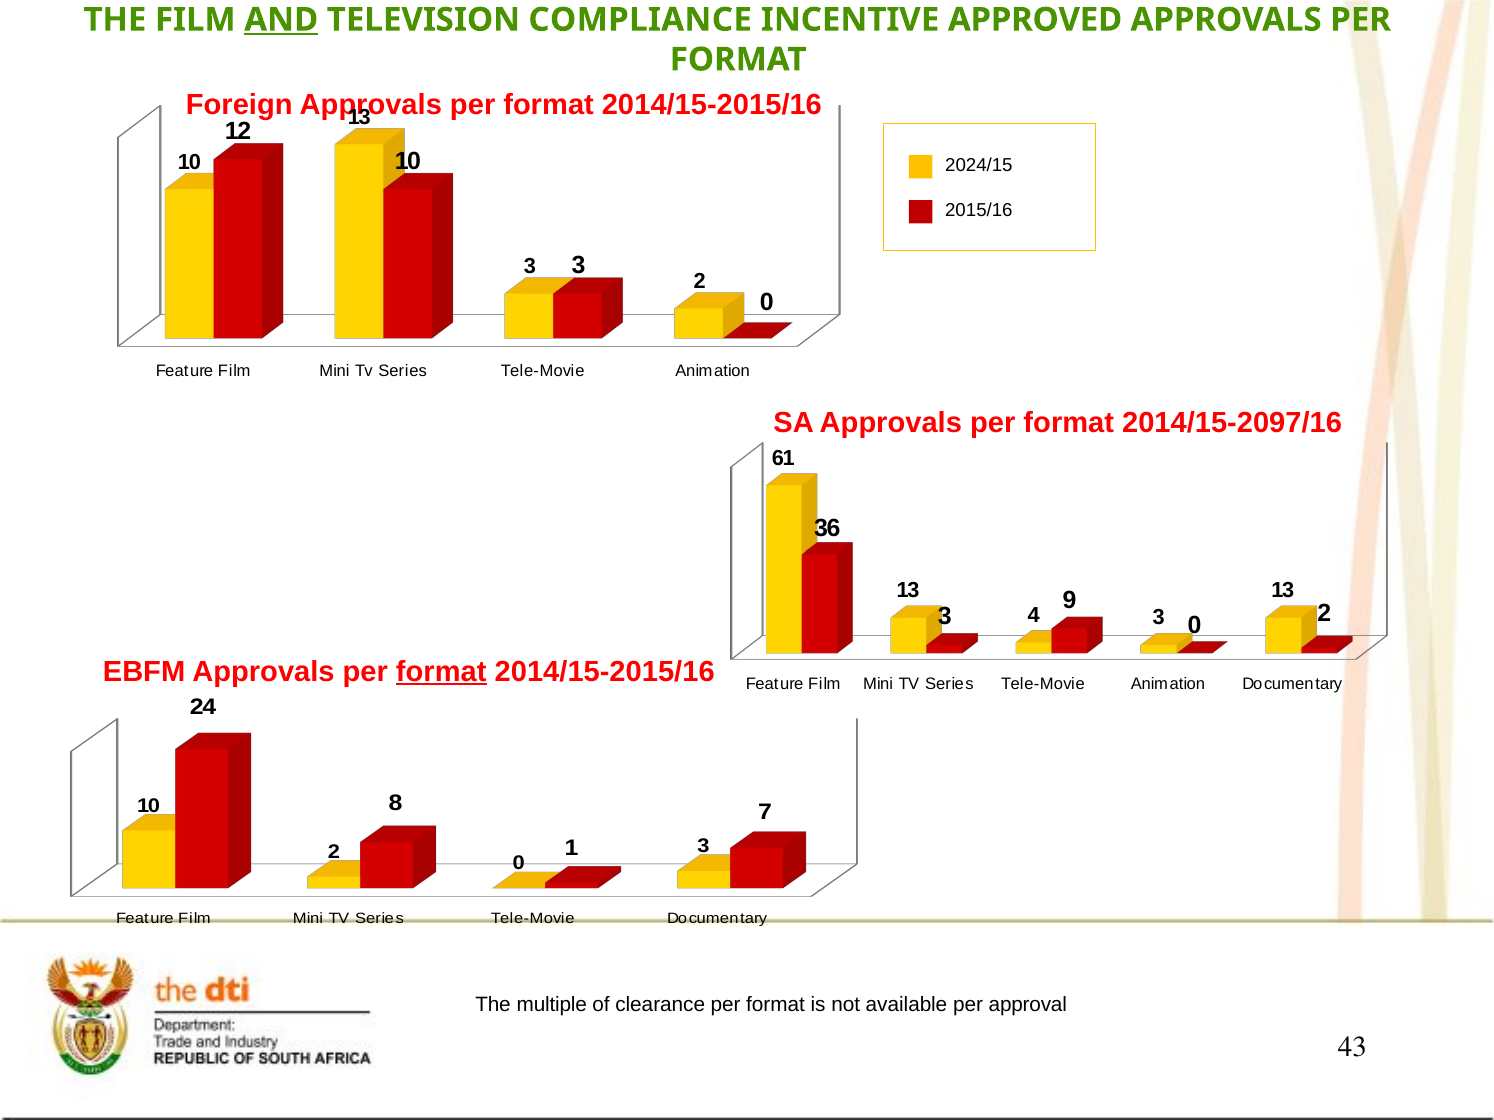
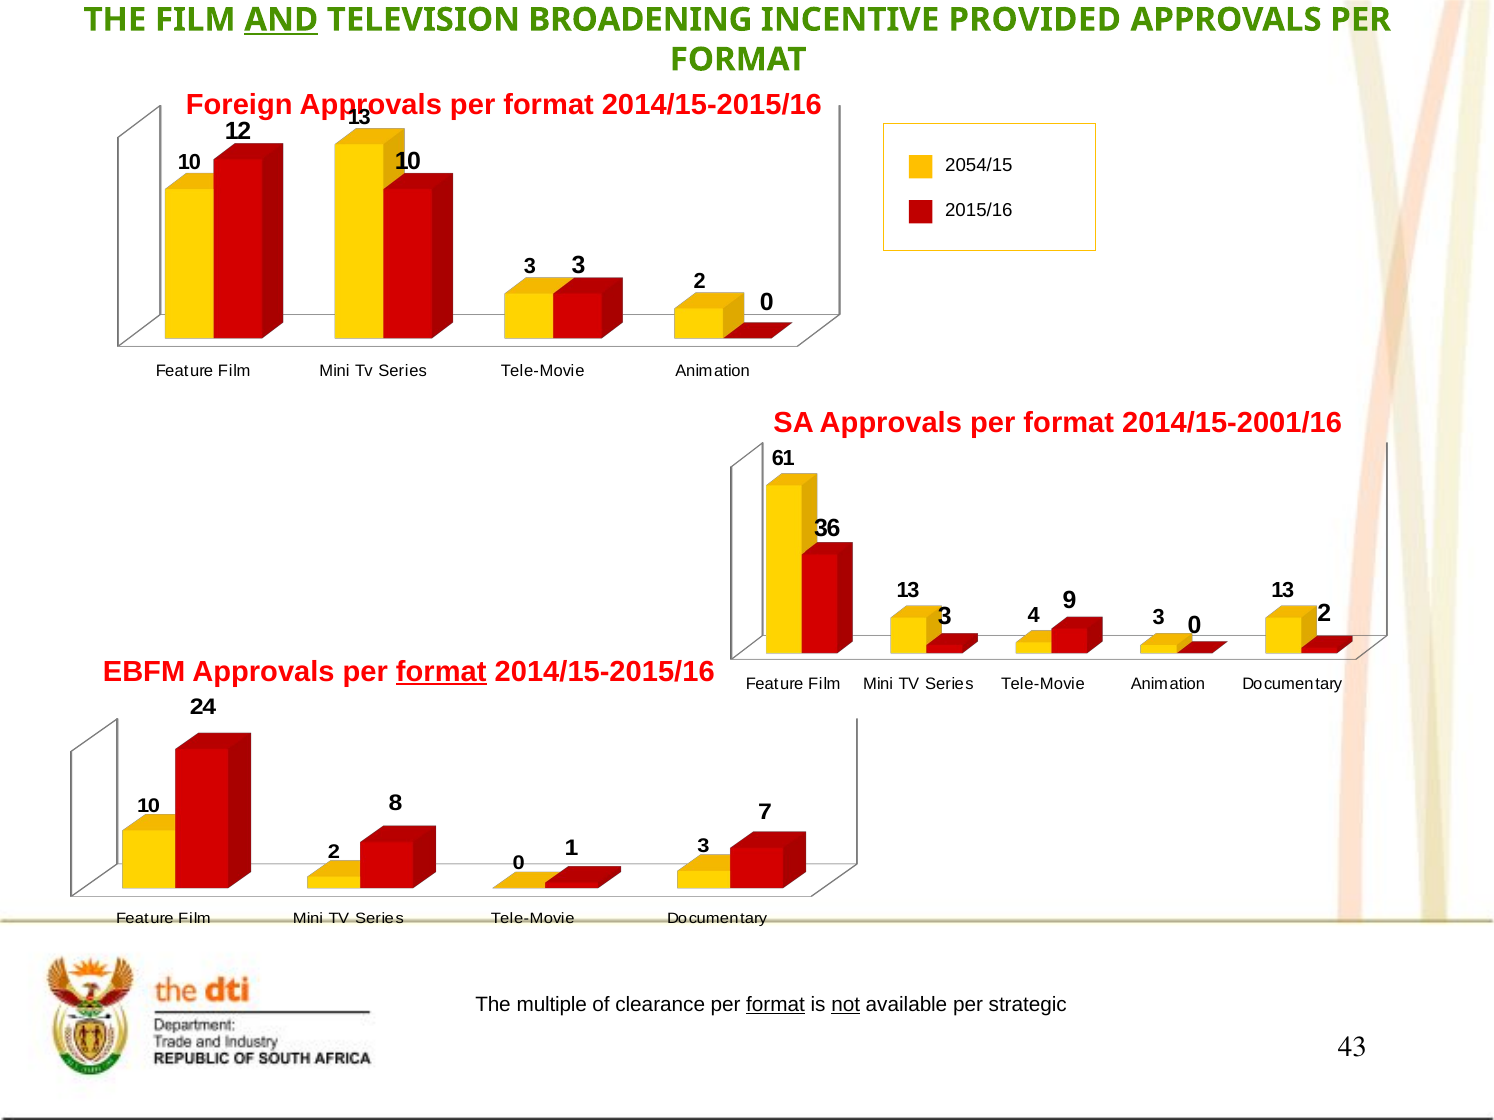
COMPLIANCE: COMPLIANCE -> BROADENING (640, 20)
APPROVED: APPROVED -> PROVIDED (1035, 20)
2024/15: 2024/15 -> 2054/15 (979, 166)
2014/15-2097/16: 2014/15-2097/16 -> 2014/15-2001/16 (1232, 423)
format underline: none -> present (776, 1005)
not underline: none -> present (846, 1005)
approval: approval -> strategic (1028, 1005)
